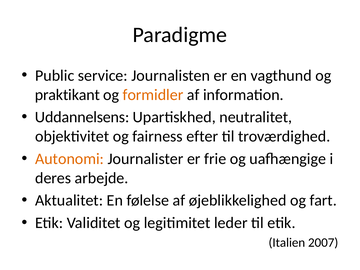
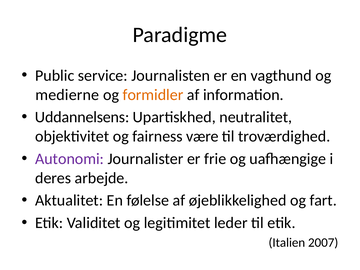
praktikant: praktikant -> medierne (67, 95)
efter: efter -> være (202, 136)
Autonomi colour: orange -> purple (70, 159)
